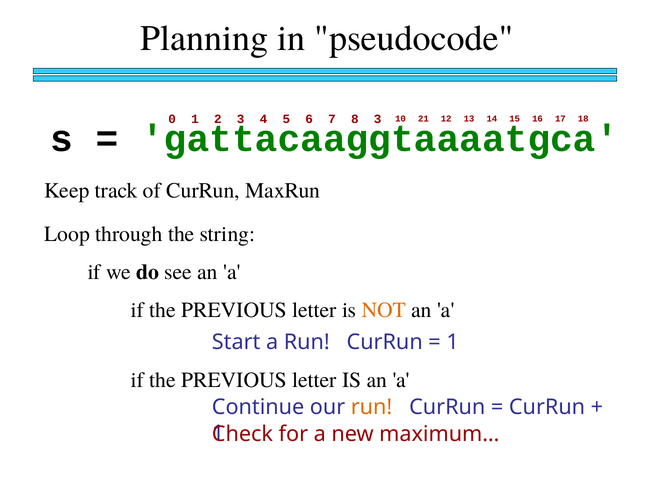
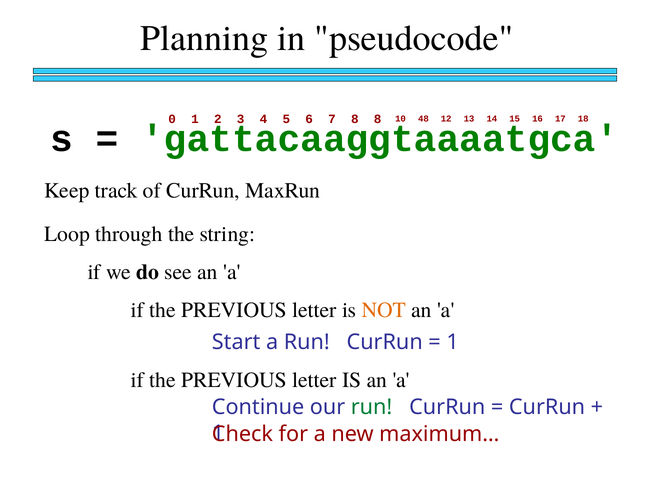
8 3: 3 -> 8 (378, 119)
21: 21 -> 48 (423, 119)
run colour: orange -> green (372, 407)
